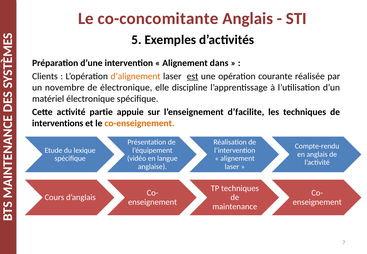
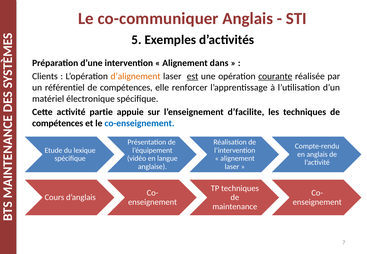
co-concomitante: co-concomitante -> co-communiquer (158, 18)
courante underline: none -> present (275, 76)
novembre: novembre -> référentiel (65, 87)
électronique: électronique -> compétences (126, 87)
discipline: discipline -> renforcer (190, 87)
interventions: interventions -> compétences (58, 123)
co-enseignement colour: orange -> blue (139, 123)
